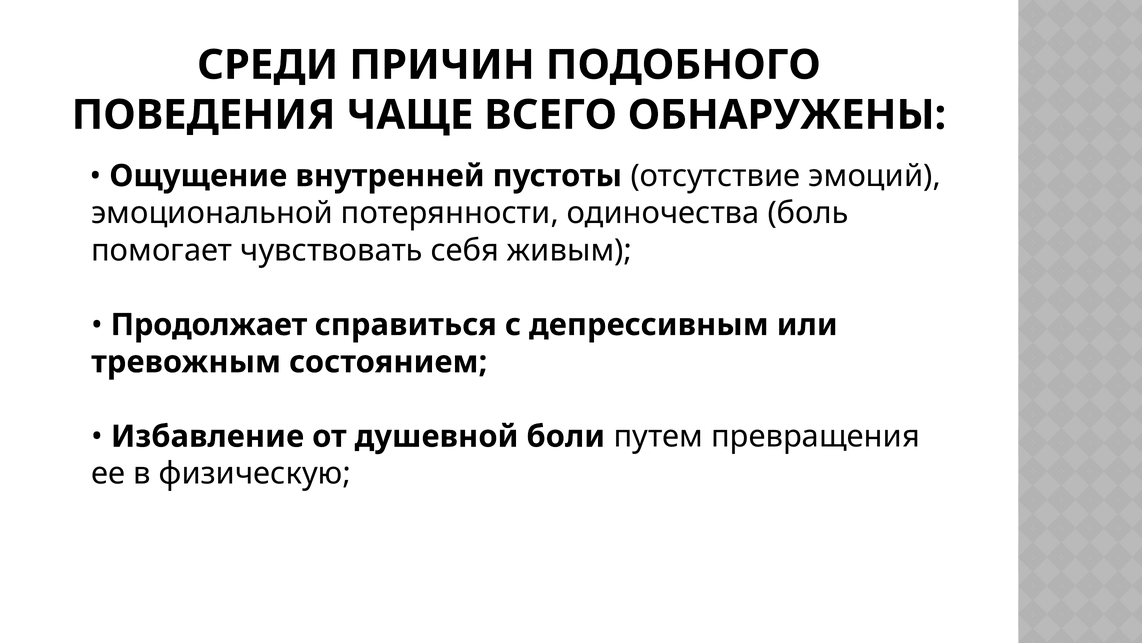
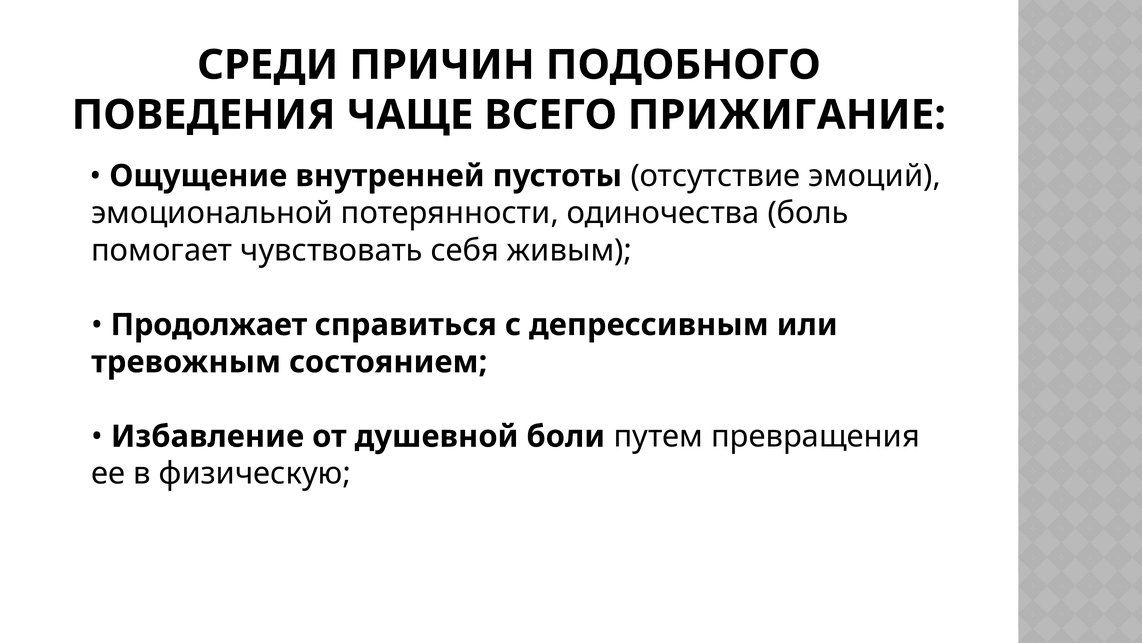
ОБНАРУЖЕНЫ: ОБНАРУЖЕНЫ -> ПРИЖИГАНИЕ (787, 115)
